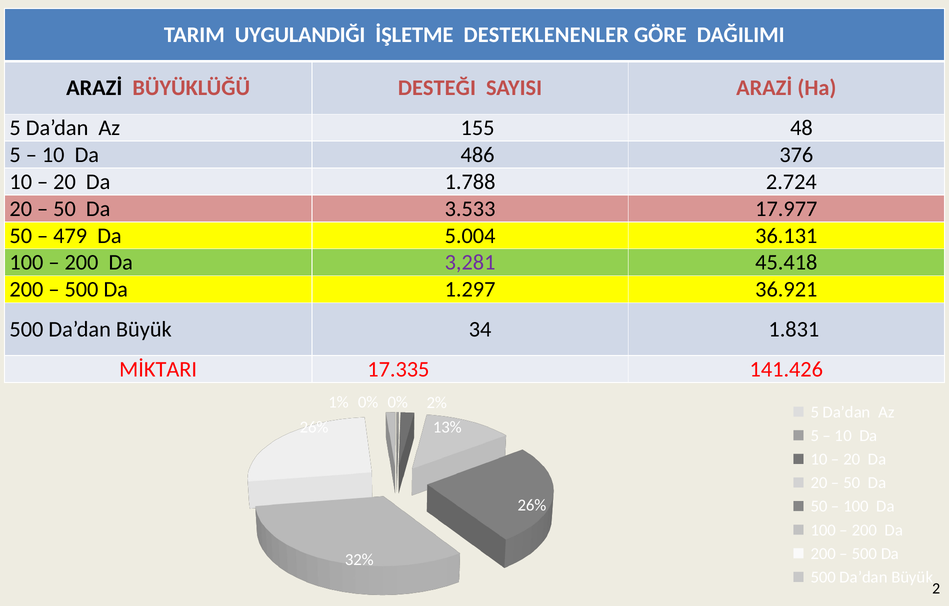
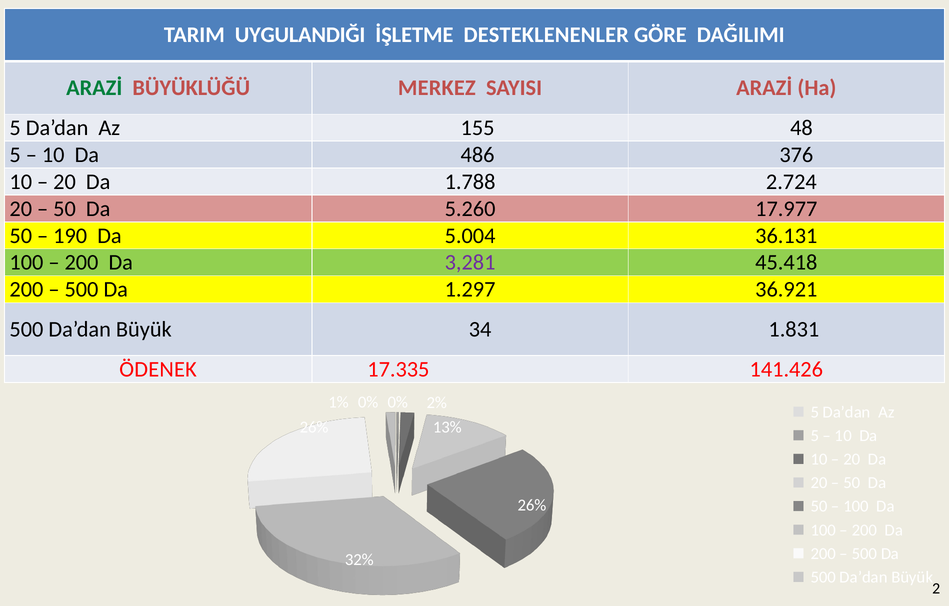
ARAZİ colour: black -> green (94, 88)
DESTEĞI: DESTEĞI -> MERKEZ (437, 88)
3.533: 3.533 -> 5.260 (470, 209)
479: 479 -> 190 (70, 236)
MİKTARI: MİKTARI -> ÖDENEK (158, 369)
